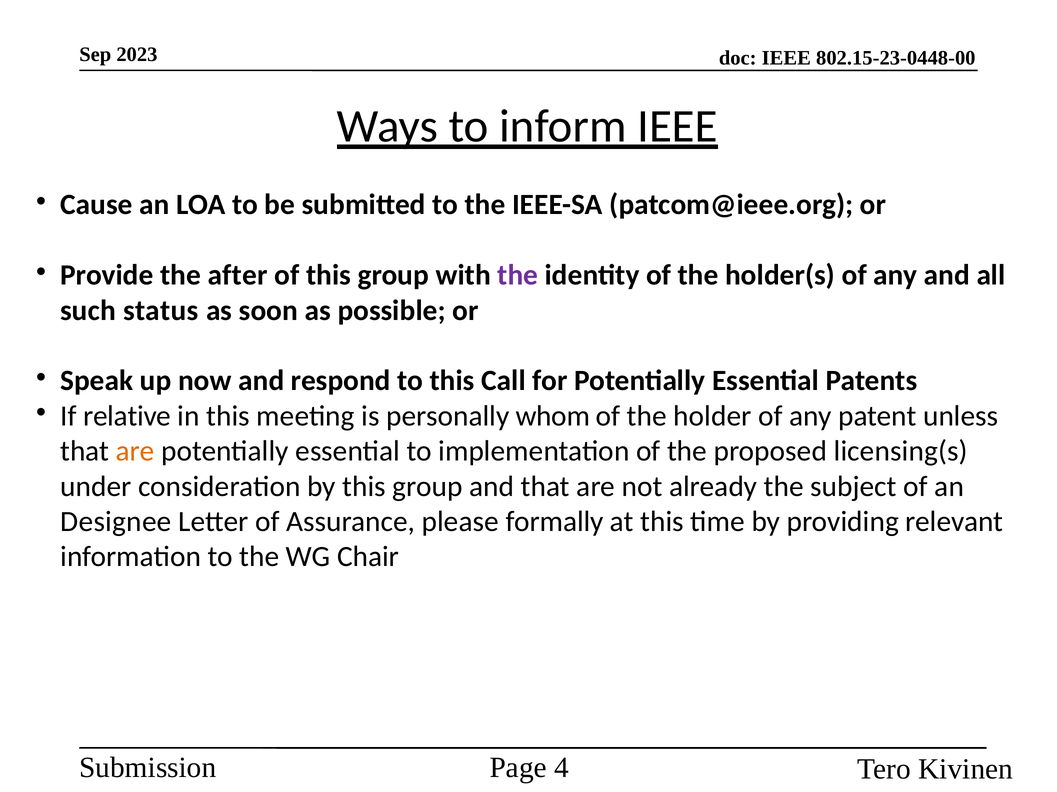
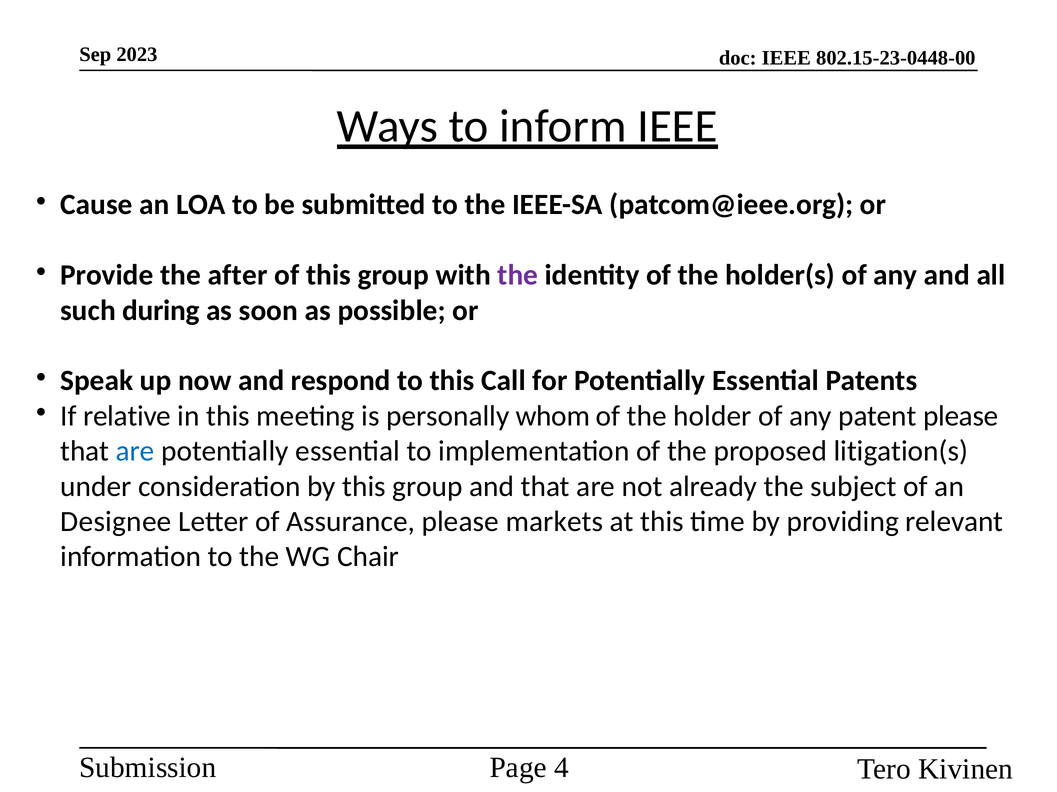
status: status -> during (161, 311)
patent unless: unless -> please (961, 416)
are colour: orange -> blue (135, 452)
licensing(s: licensing(s -> litigation(s (901, 452)
formally: formally -> markets (554, 522)
